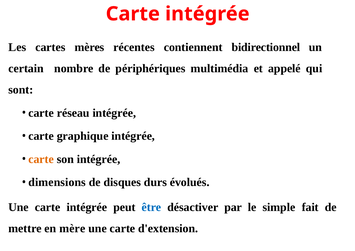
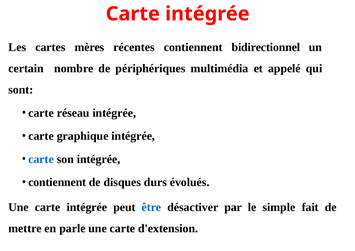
carte colour: orange -> blue (41, 159)
dimensions: dimensions -> contiennent (57, 182)
mère: mère -> parle (72, 229)
